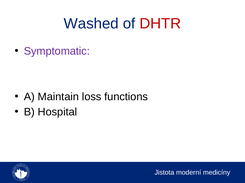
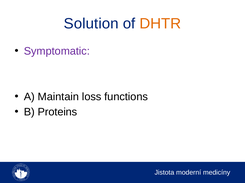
Washed: Washed -> Solution (91, 24)
DHTR colour: red -> orange (160, 24)
Hospital: Hospital -> Proteins (58, 112)
